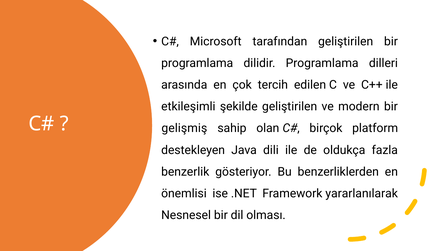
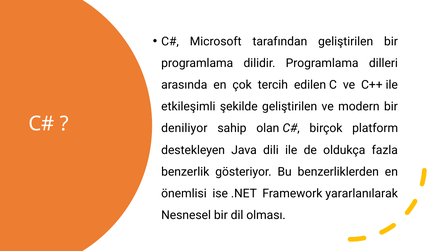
gelişmiş: gelişmiş -> deniliyor (184, 128)
